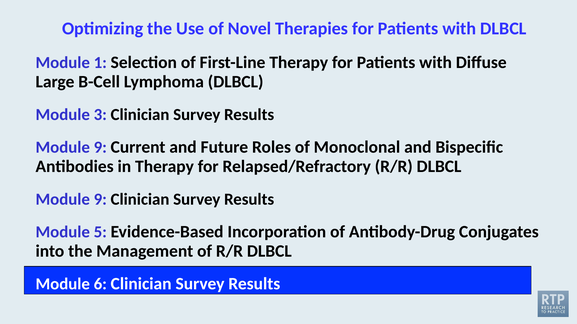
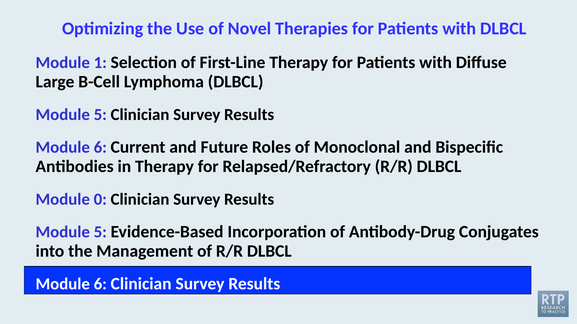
3: 3 -> 5 (100, 115)
9: 9 -> 6 (100, 147)
9: 9 -> 0 (100, 200)
